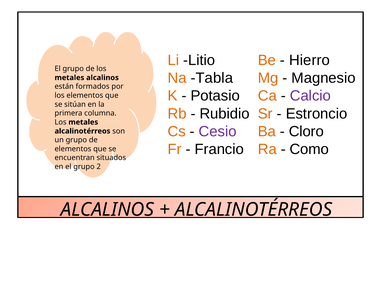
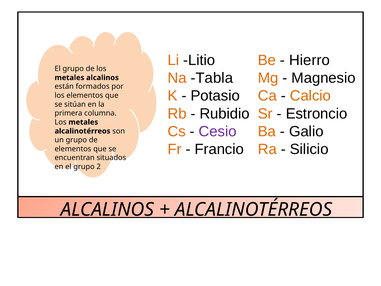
Calcio colour: purple -> orange (310, 96)
Cloro: Cloro -> Galio (306, 131)
Como: Como -> Silicio (309, 149)
